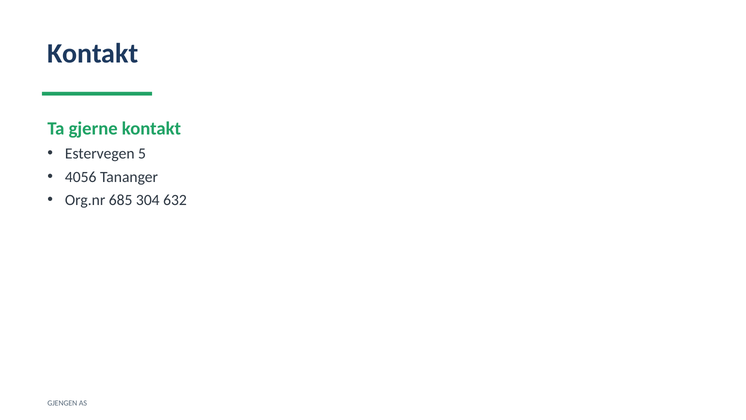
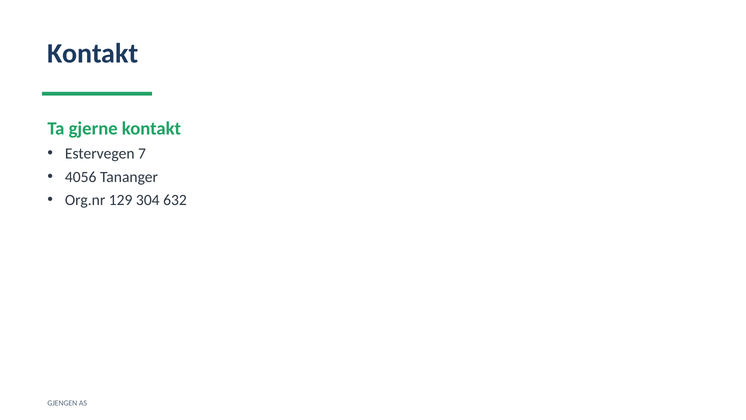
5: 5 -> 7 (142, 153)
685: 685 -> 129 (121, 200)
